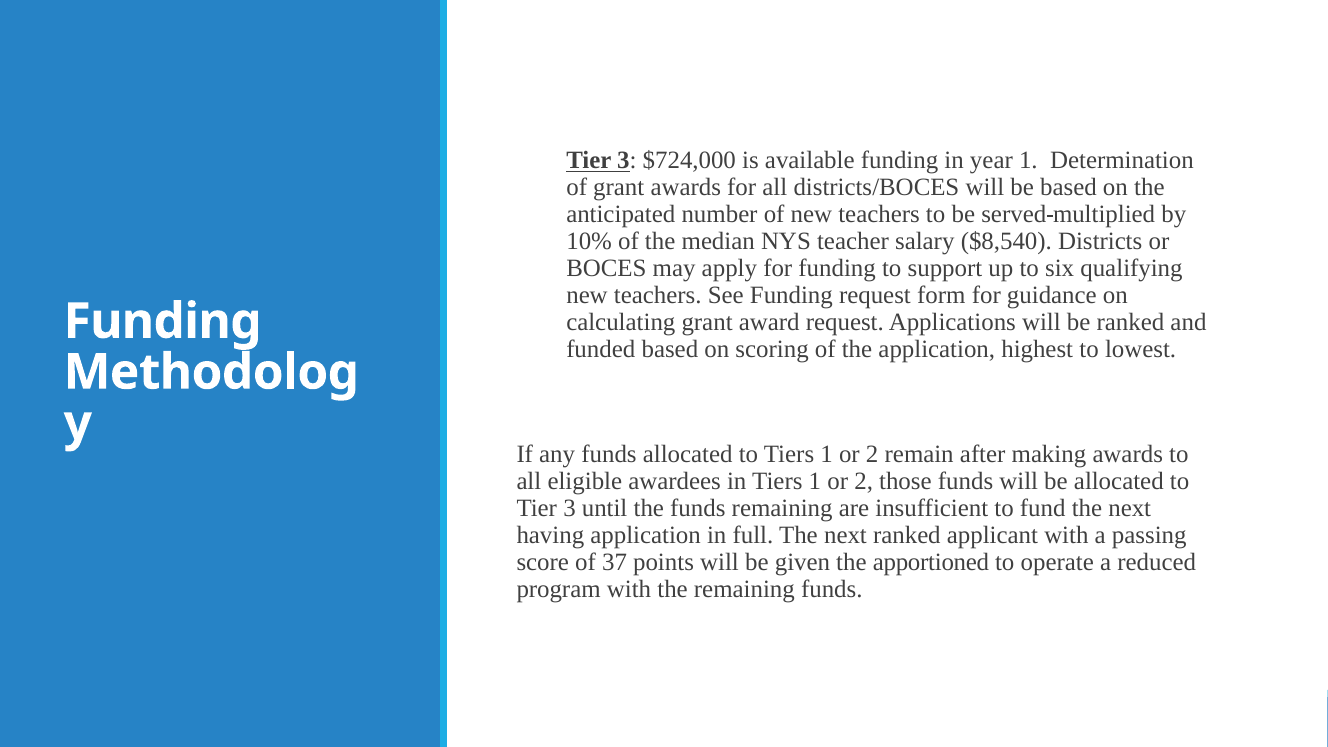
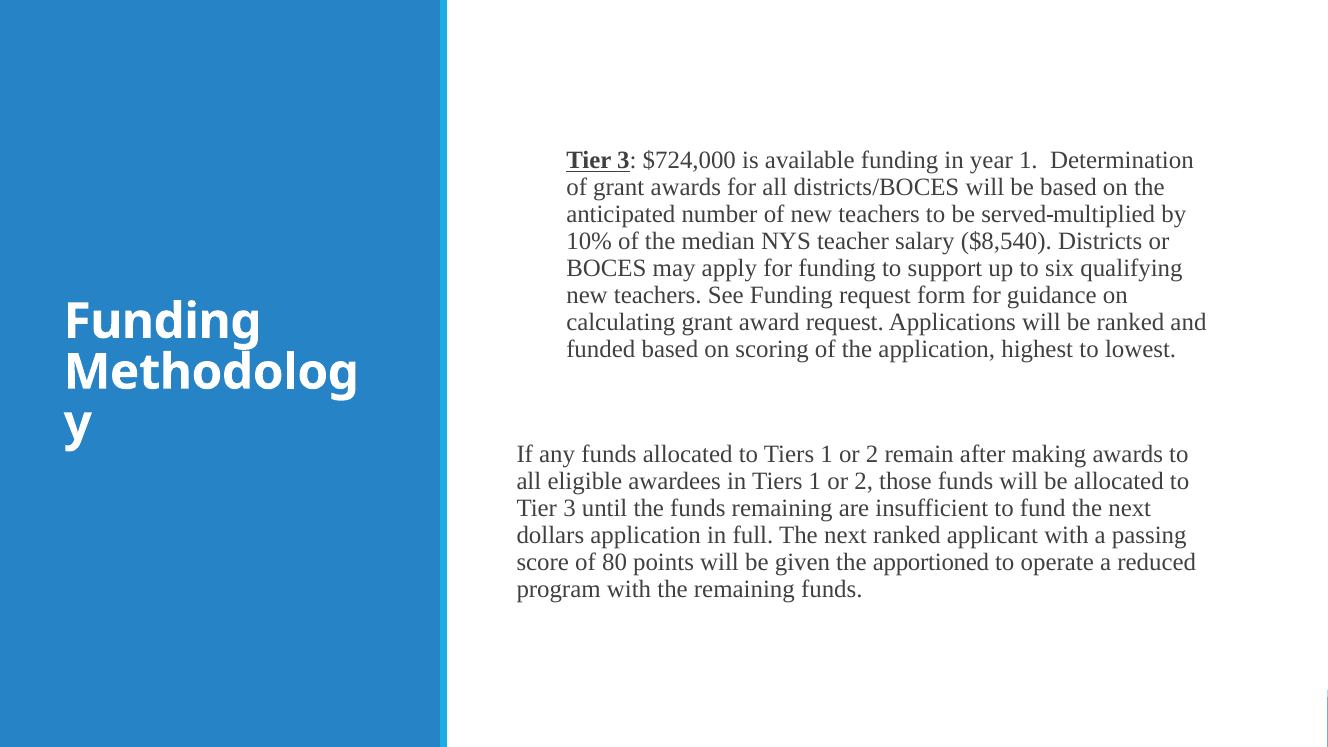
having: having -> dollars (550, 535)
37: 37 -> 80 (615, 562)
